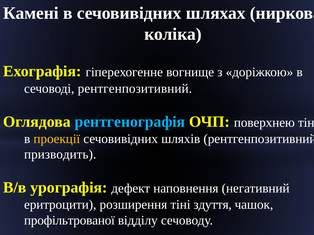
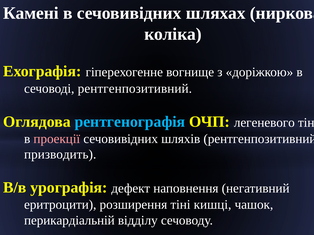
поверхнею: поверхнею -> легеневого (264, 123)
проекції colour: yellow -> pink (57, 139)
здуття: здуття -> кишці (213, 205)
профільтрованої: профільтрованої -> перикардіальній (69, 221)
